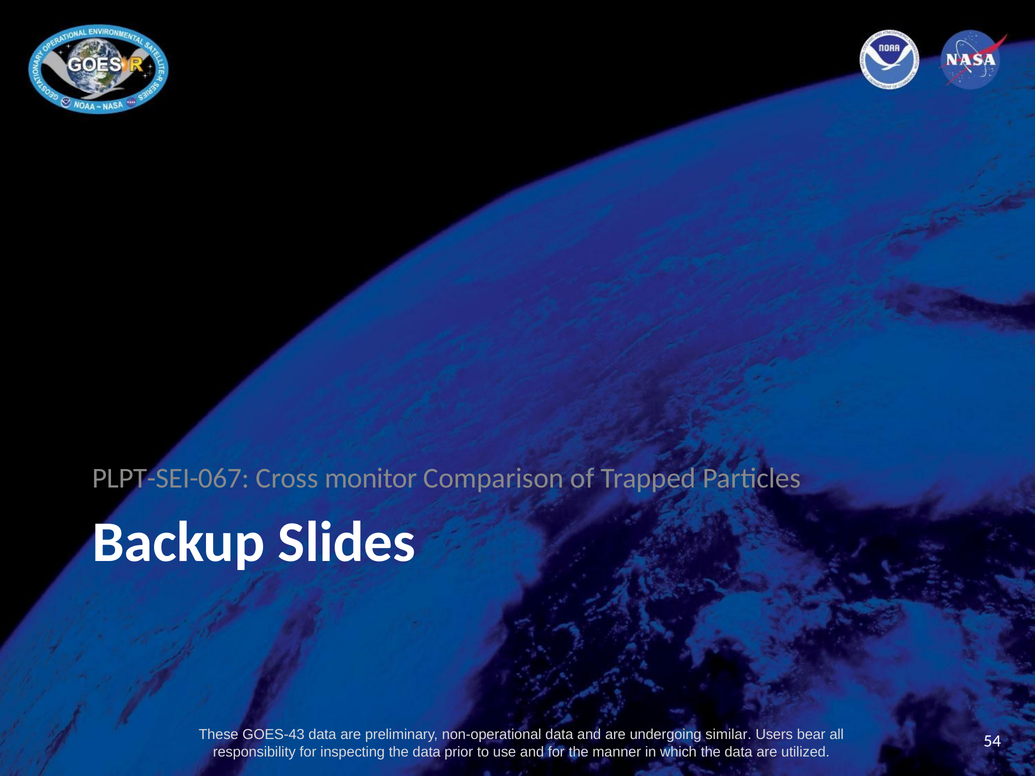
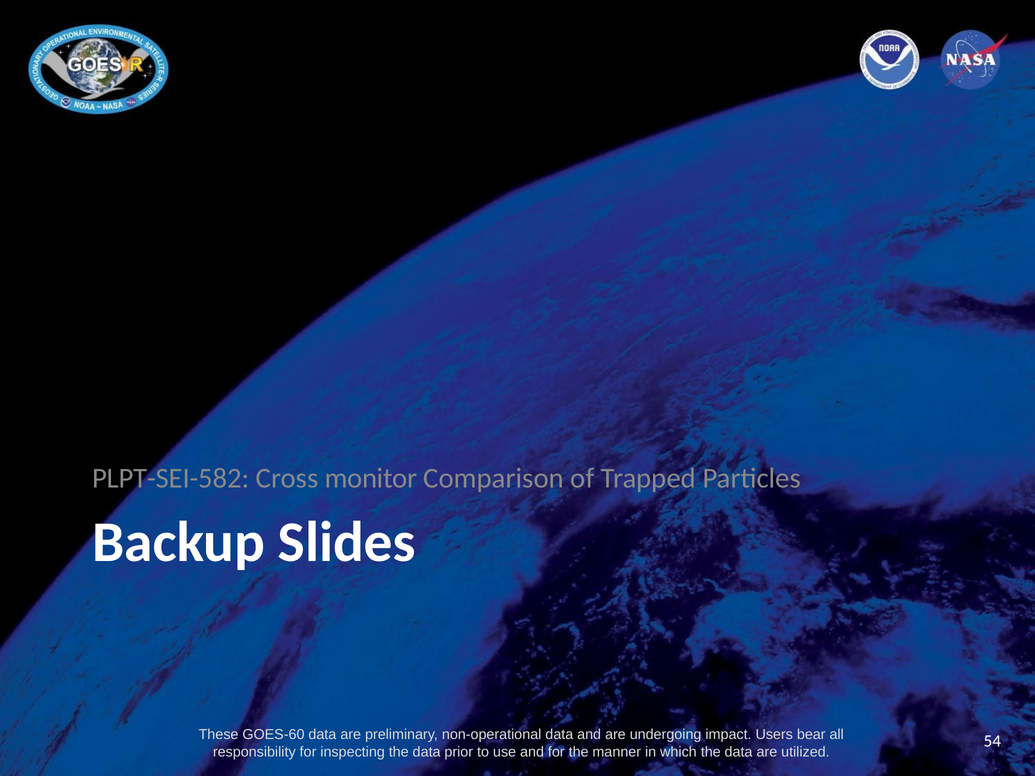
PLPT-SEI-067: PLPT-SEI-067 -> PLPT-SEI-582 (171, 478)
GOES-43: GOES-43 -> GOES-60 (273, 735)
similar: similar -> impact (728, 735)
